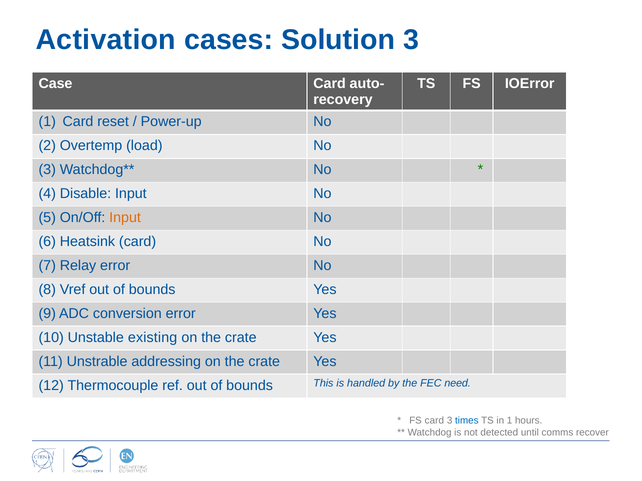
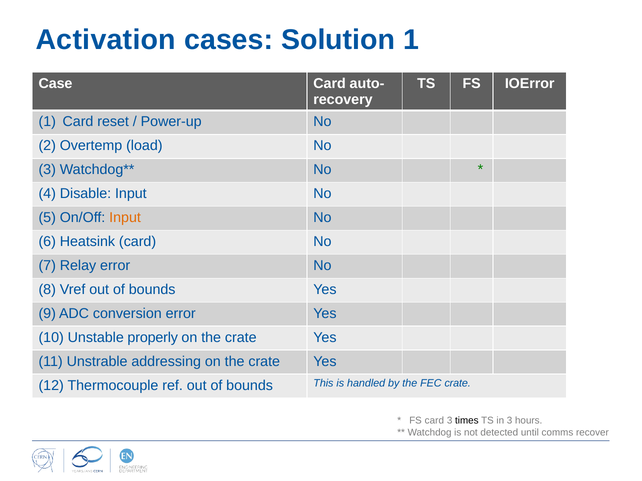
Solution 3: 3 -> 1 (411, 40)
existing: existing -> properly (153, 338)
FEC need: need -> crate (458, 384)
times colour: blue -> black (467, 421)
in 1: 1 -> 3 (510, 421)
